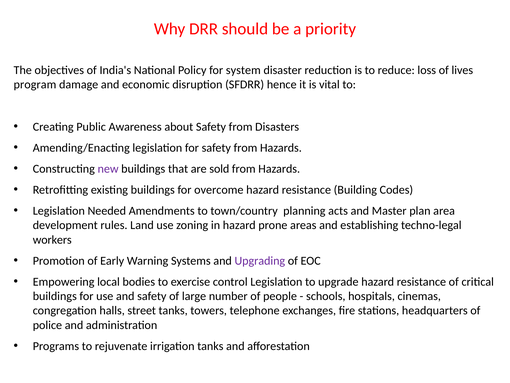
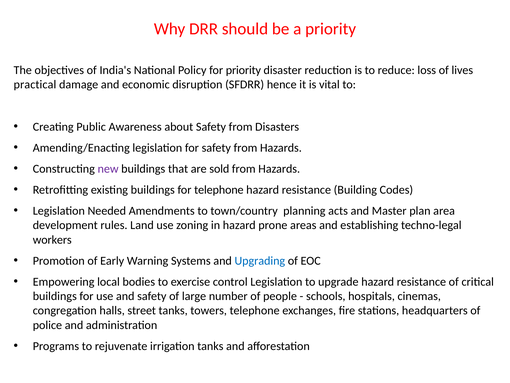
for system: system -> priority (243, 70)
program: program -> practical (35, 85)
for overcome: overcome -> telephone (219, 189)
Upgrading colour: purple -> blue (260, 260)
